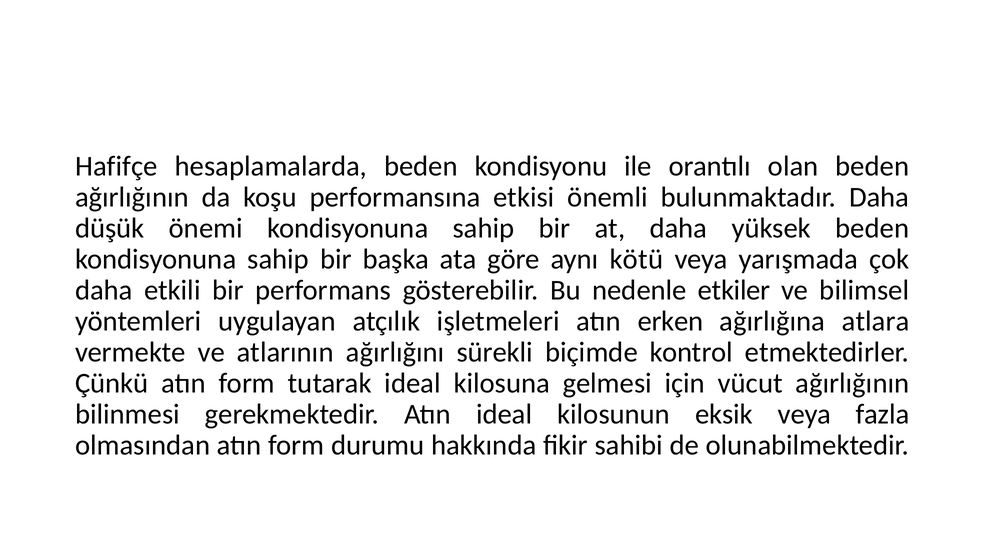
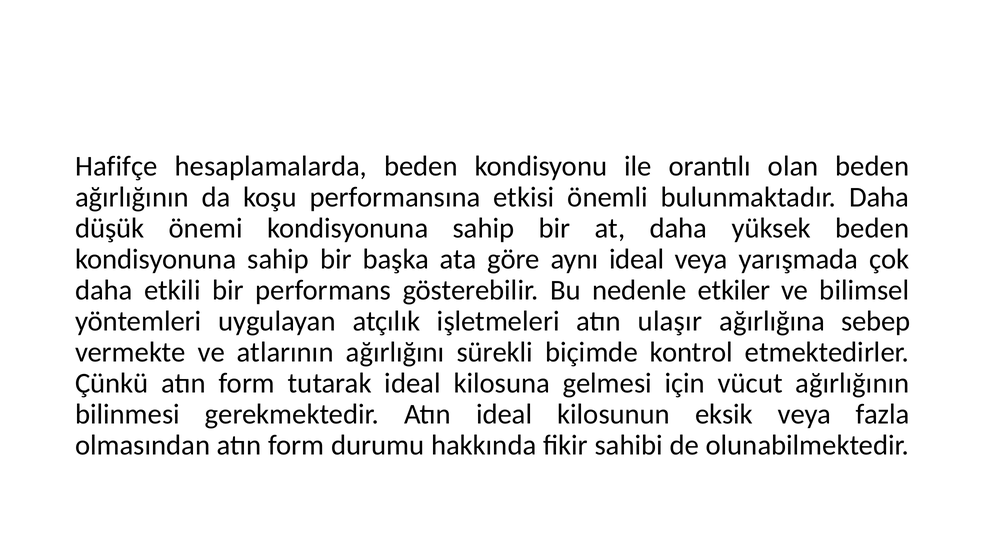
aynı kötü: kötü -> ideal (637, 259)
erken: erken -> ulaşır (670, 321)
atlara: atlara -> sebep (876, 321)
